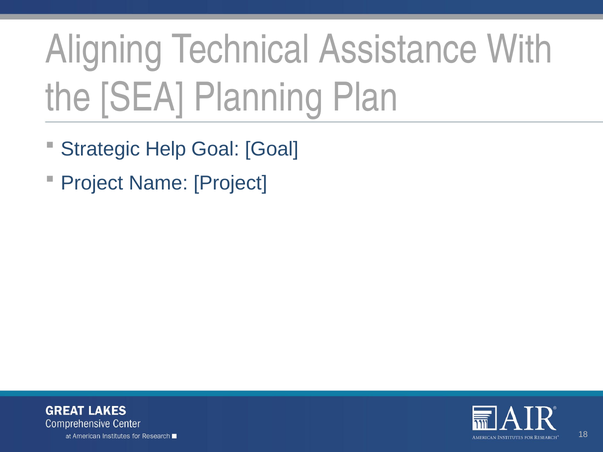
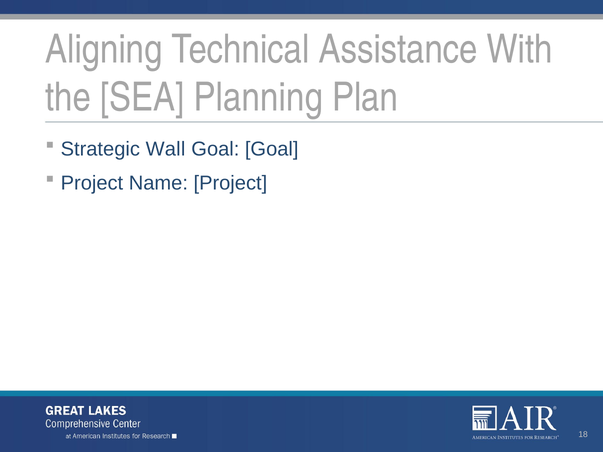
Help: Help -> Wall (166, 149)
